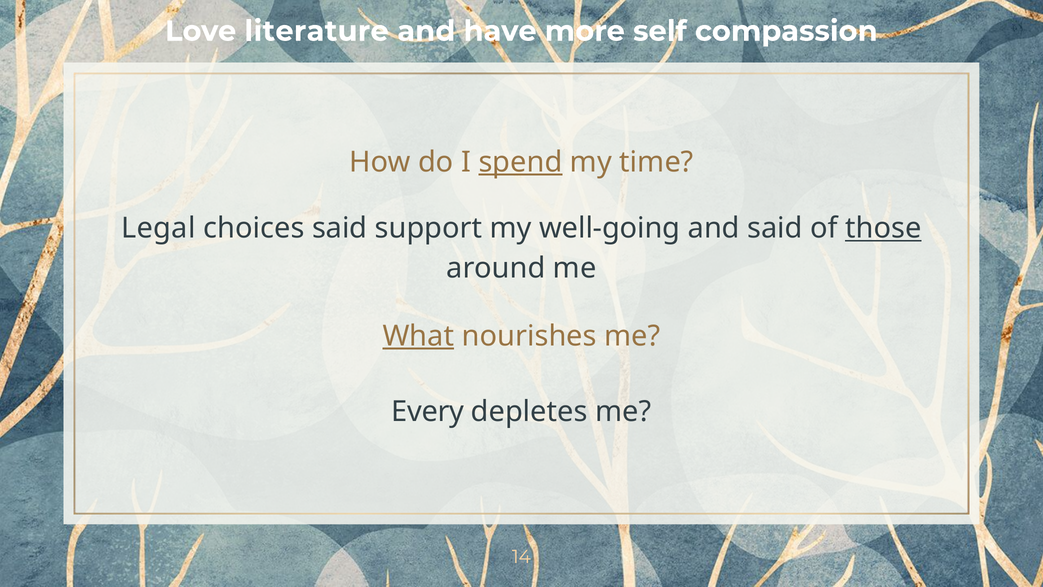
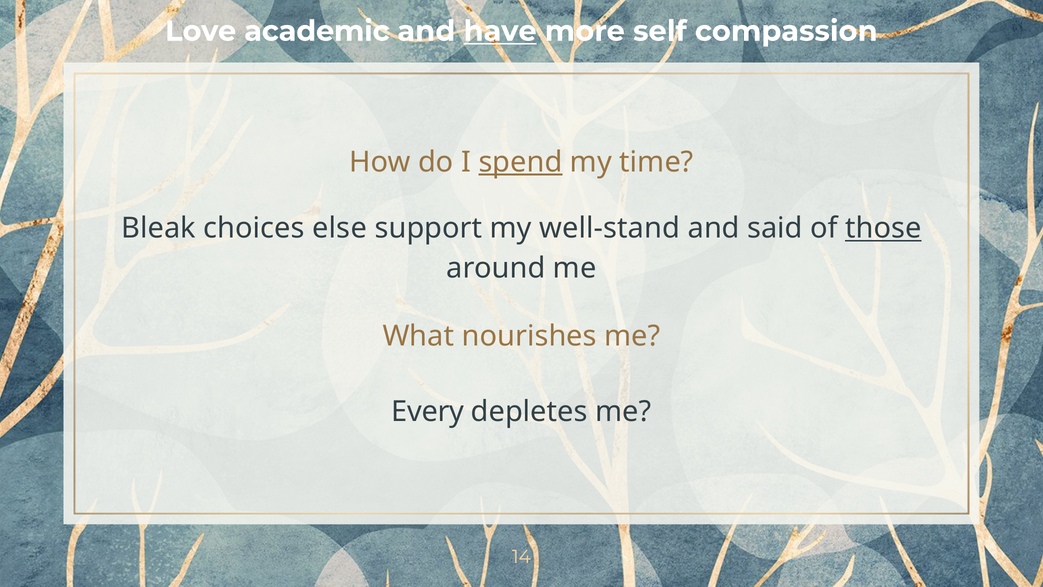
literature: literature -> academic (317, 31)
have underline: none -> present (500, 31)
Legal: Legal -> Bleak (159, 228)
choices said: said -> else (339, 228)
well-going: well-going -> well-stand (610, 228)
What underline: present -> none (418, 336)
